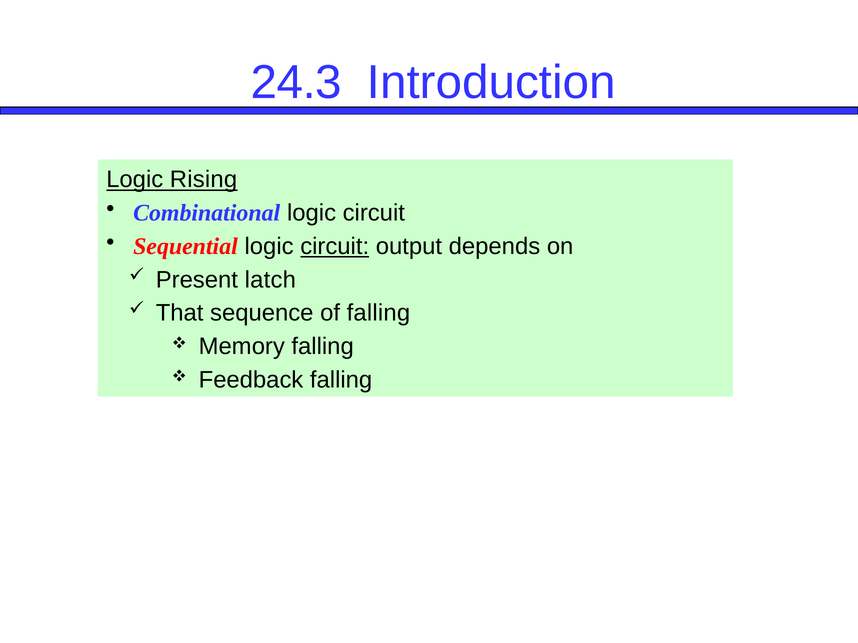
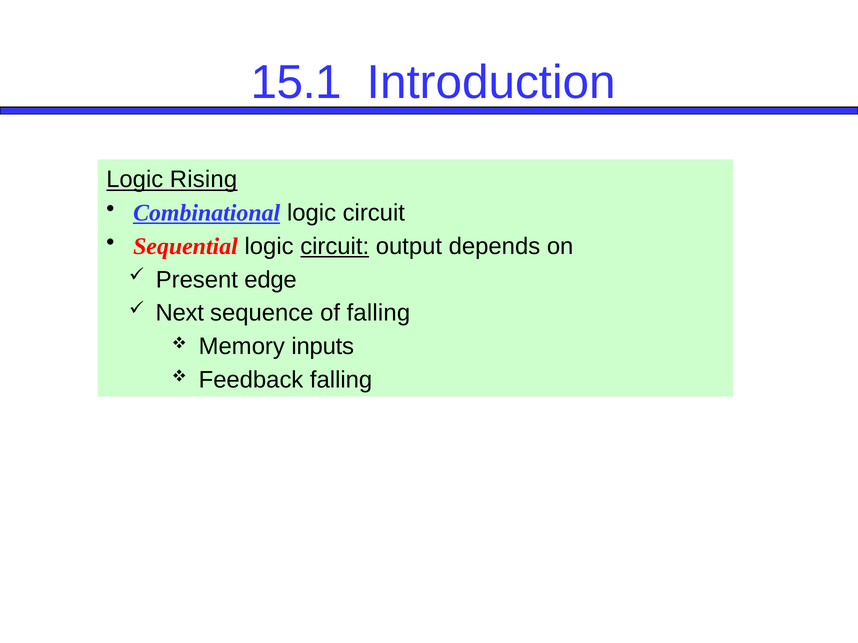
24.3: 24.3 -> 15.1 (296, 83)
Combinational underline: none -> present (207, 213)
latch: latch -> edge (271, 280)
That: That -> Next (180, 313)
Memory falling: falling -> inputs (323, 347)
